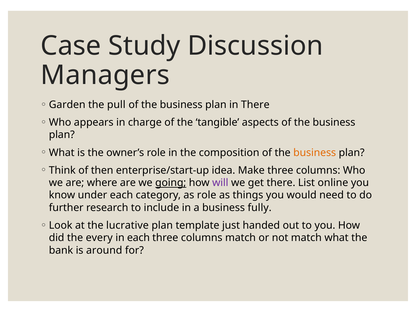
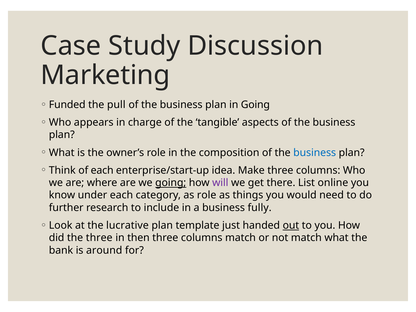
Managers: Managers -> Marketing (105, 75)
Garden: Garden -> Funded (67, 105)
in There: There -> Going (255, 105)
business colour: orange -> blue (315, 153)
of then: then -> each (102, 170)
out underline: none -> present (291, 225)
the every: every -> three (99, 238)
in each: each -> then (138, 238)
